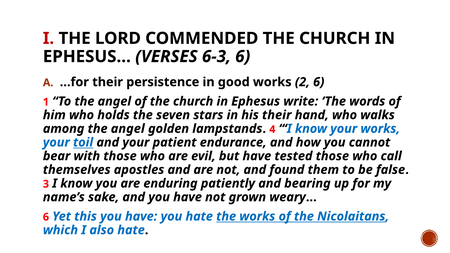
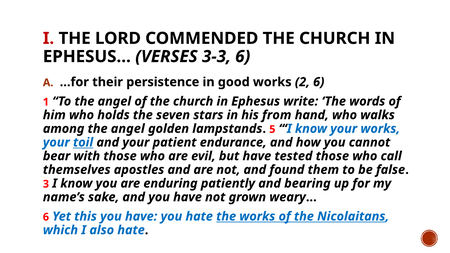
6-3: 6-3 -> 3-3 (216, 57)
his their: their -> from (277, 115)
4: 4 -> 5 (272, 129)
